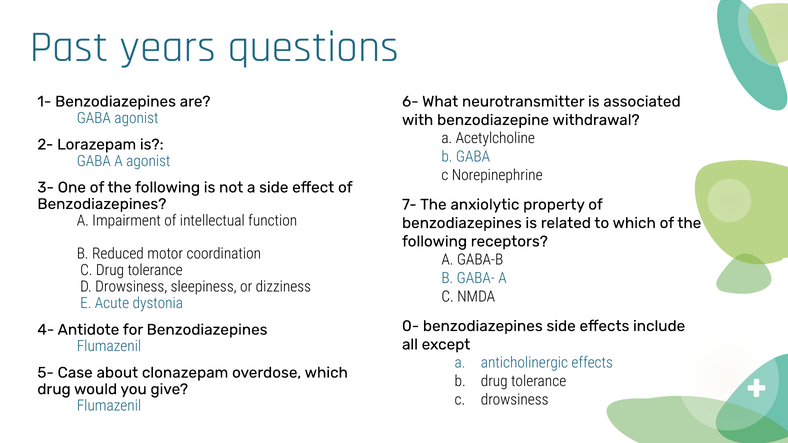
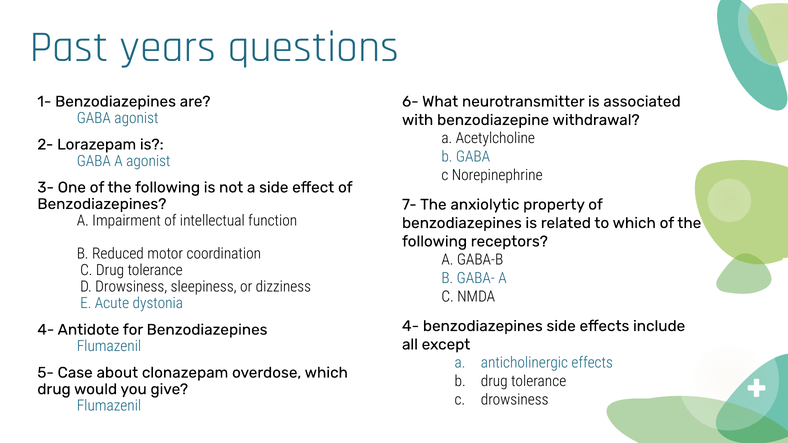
0-: 0- -> 4- (411, 326)
